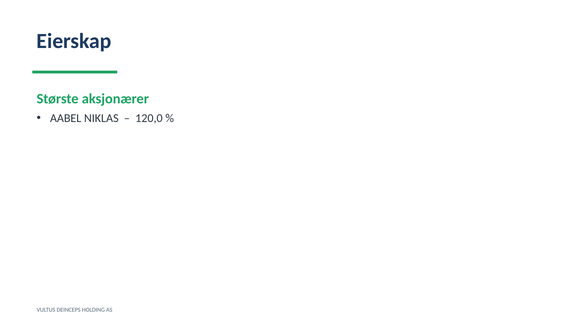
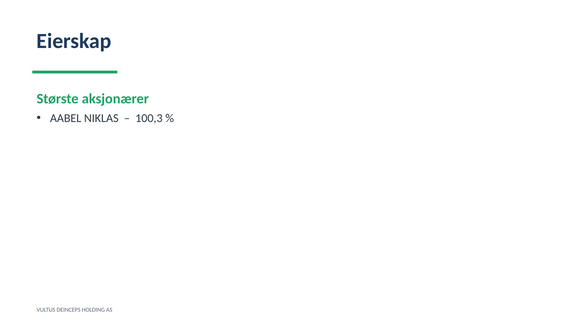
120,0: 120,0 -> 100,3 (149, 118)
